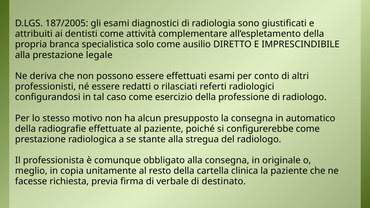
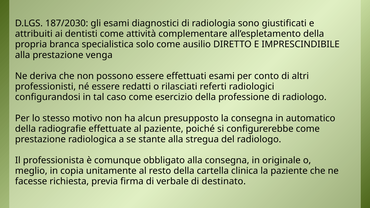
187/2005: 187/2005 -> 187/2030 (67, 23)
legale: legale -> venga (99, 55)
